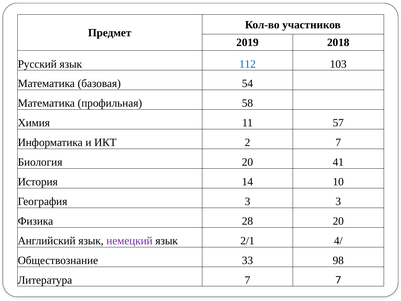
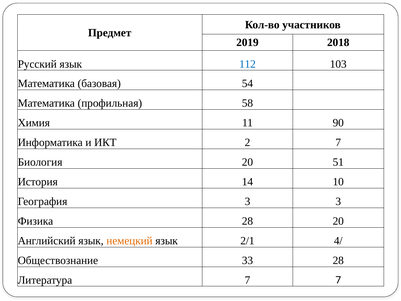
57: 57 -> 90 (338, 123)
41: 41 -> 51 (338, 162)
немецкий colour: purple -> orange (129, 241)
33 98: 98 -> 28 (338, 260)
